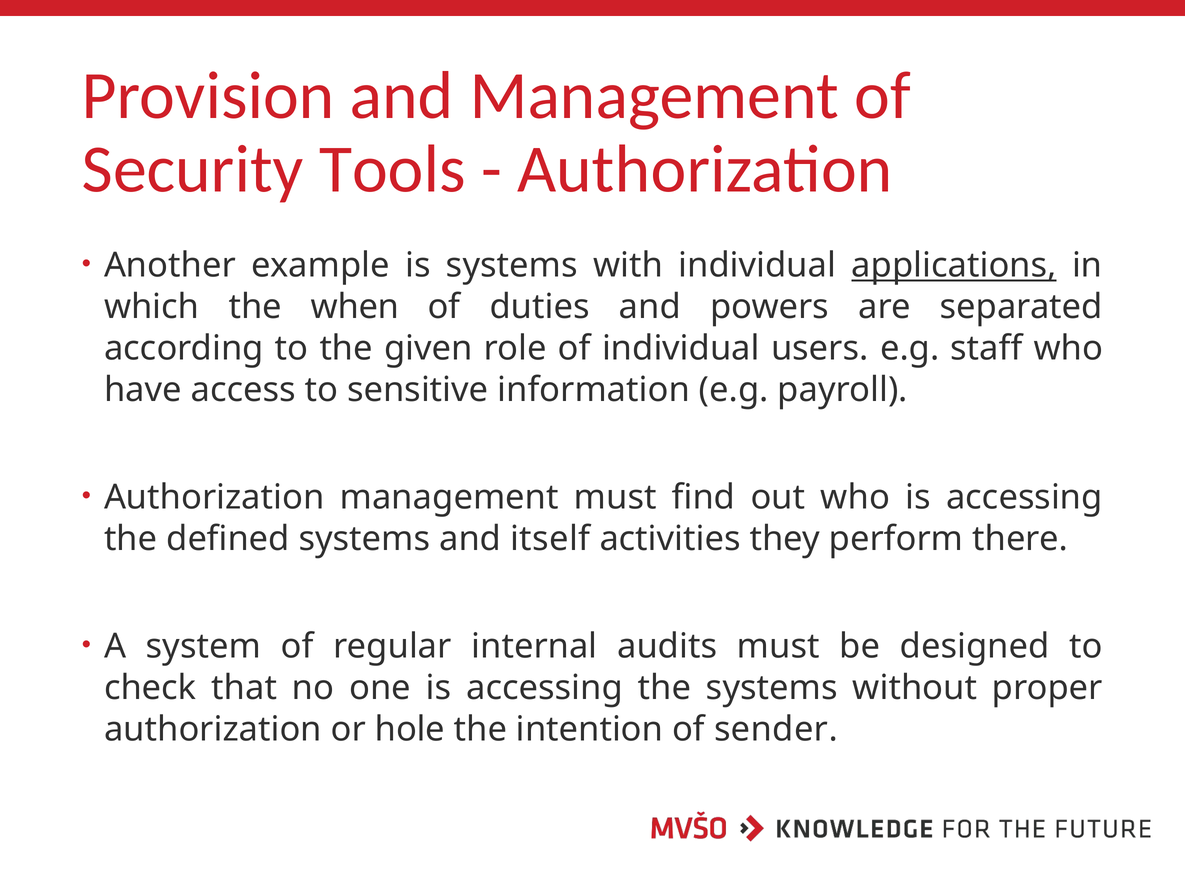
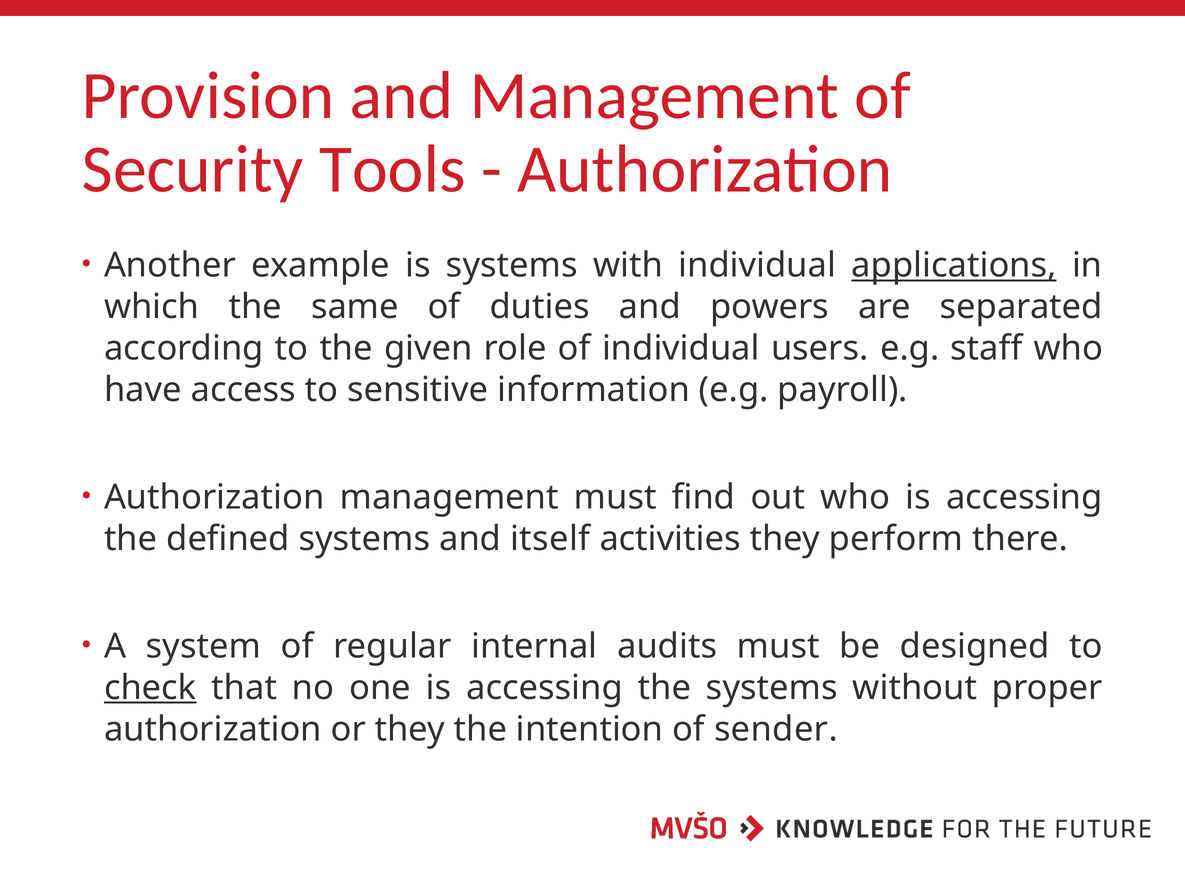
when: when -> same (355, 307)
check underline: none -> present (150, 688)
or hole: hole -> they (410, 730)
